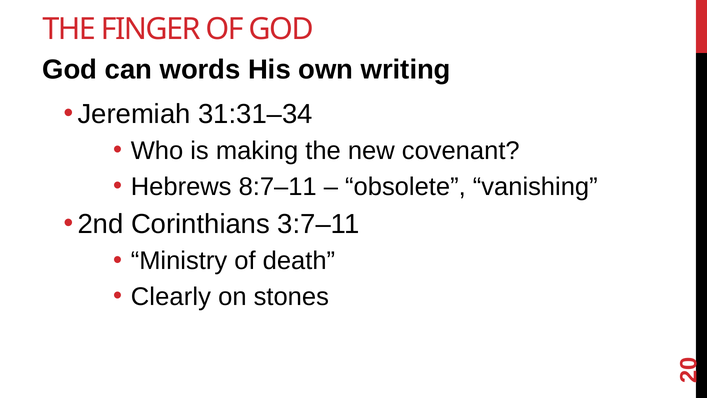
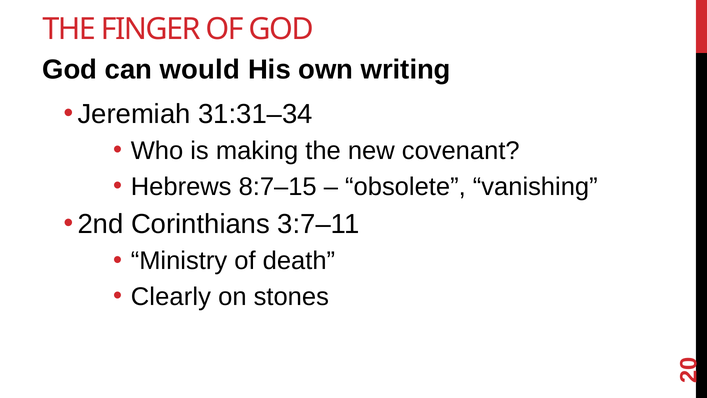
words: words -> would (200, 70)
8:7–11: 8:7–11 -> 8:7–15 (278, 187)
